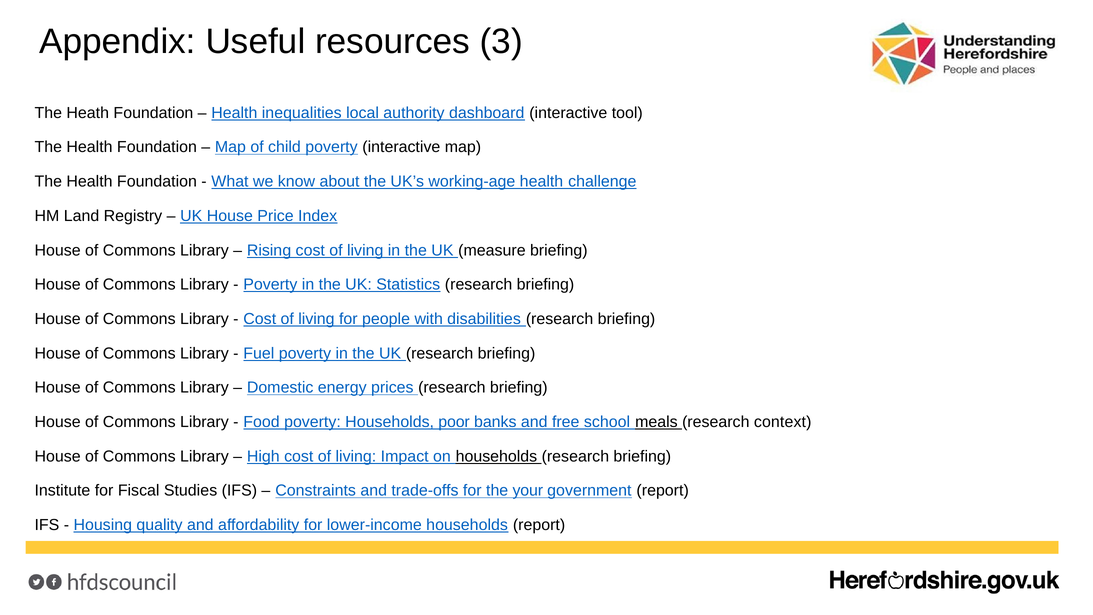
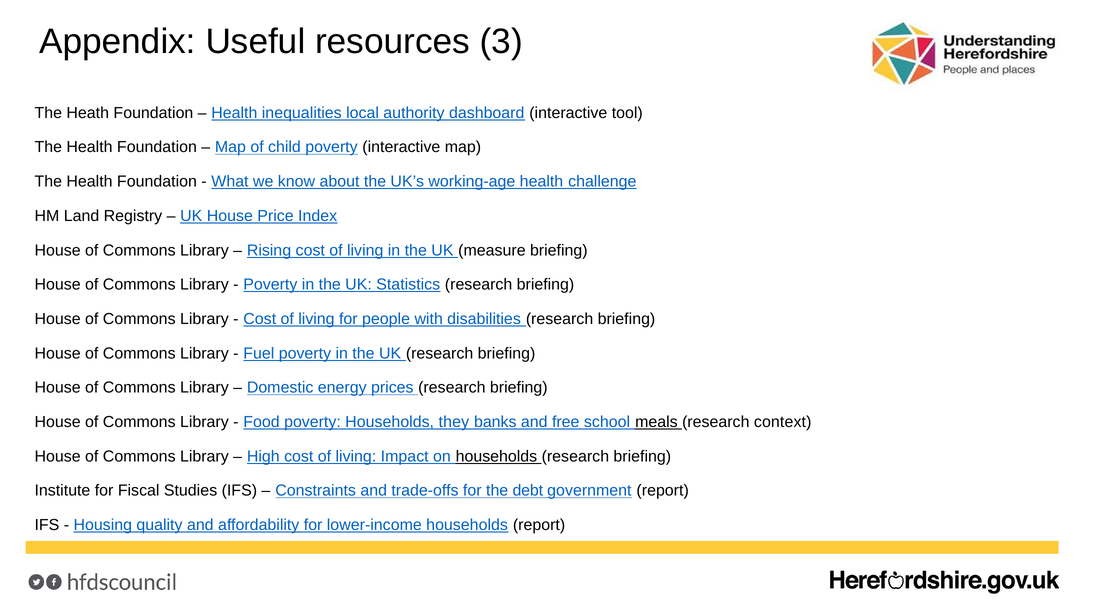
poor: poor -> they (454, 422)
your: your -> debt (528, 491)
